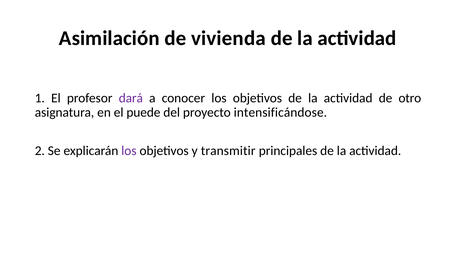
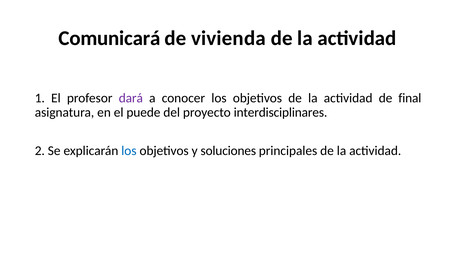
Asimilación: Asimilación -> Comunicará (109, 38)
otro: otro -> final (410, 98)
intensificándose: intensificándose -> interdisciplinares (281, 112)
los colour: purple -> blue (129, 150)
transmitir: transmitir -> soluciones (228, 150)
